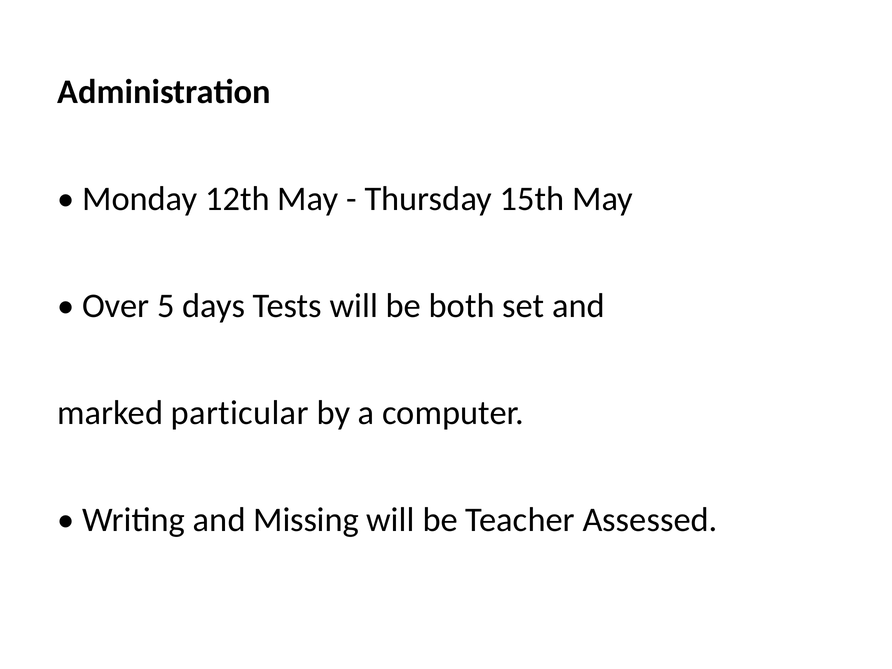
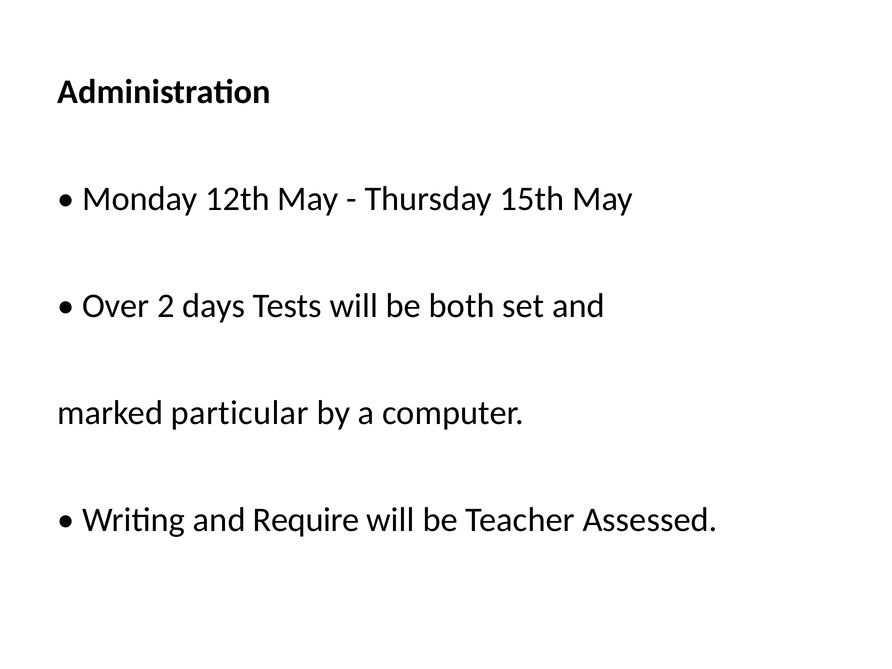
5: 5 -> 2 (166, 306)
Missing: Missing -> Require (306, 520)
